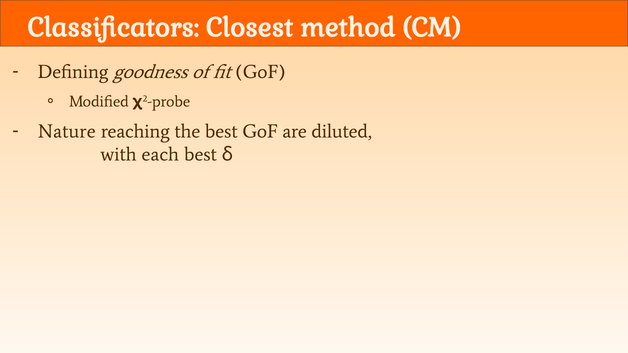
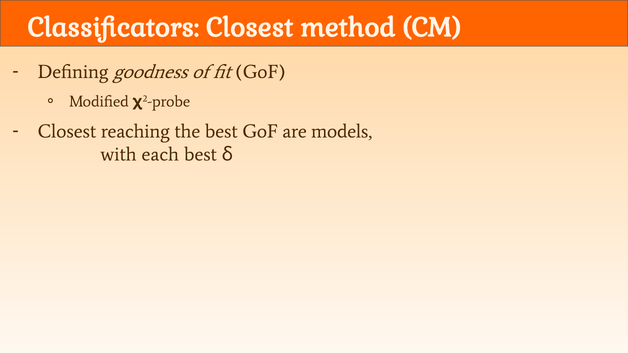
Nature: Nature -> Closest (67, 131)
diluted: diluted -> models (342, 131)
